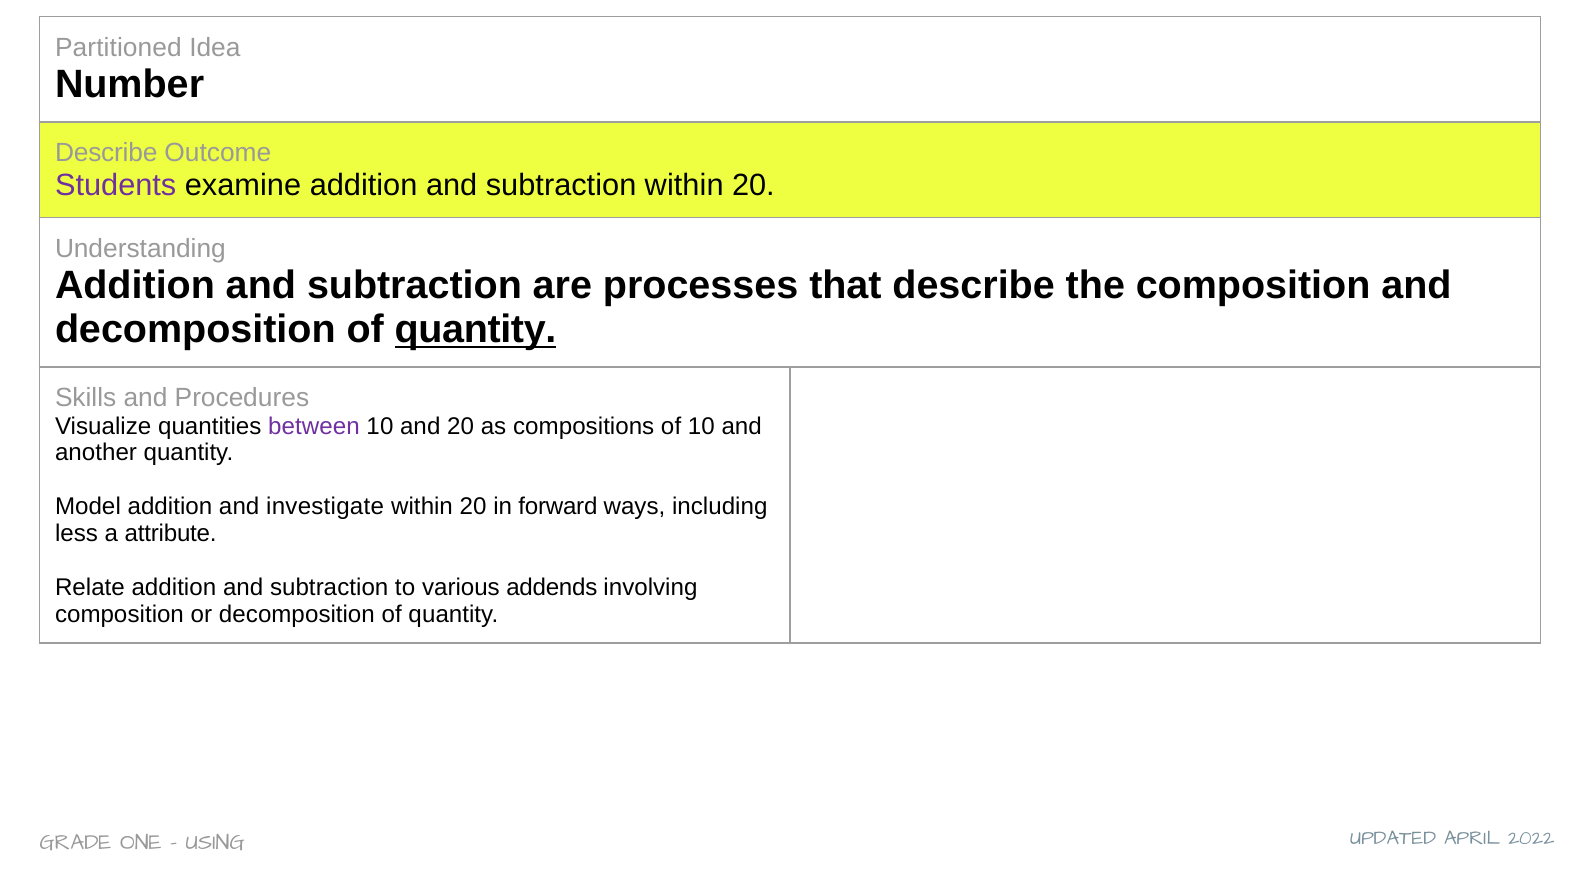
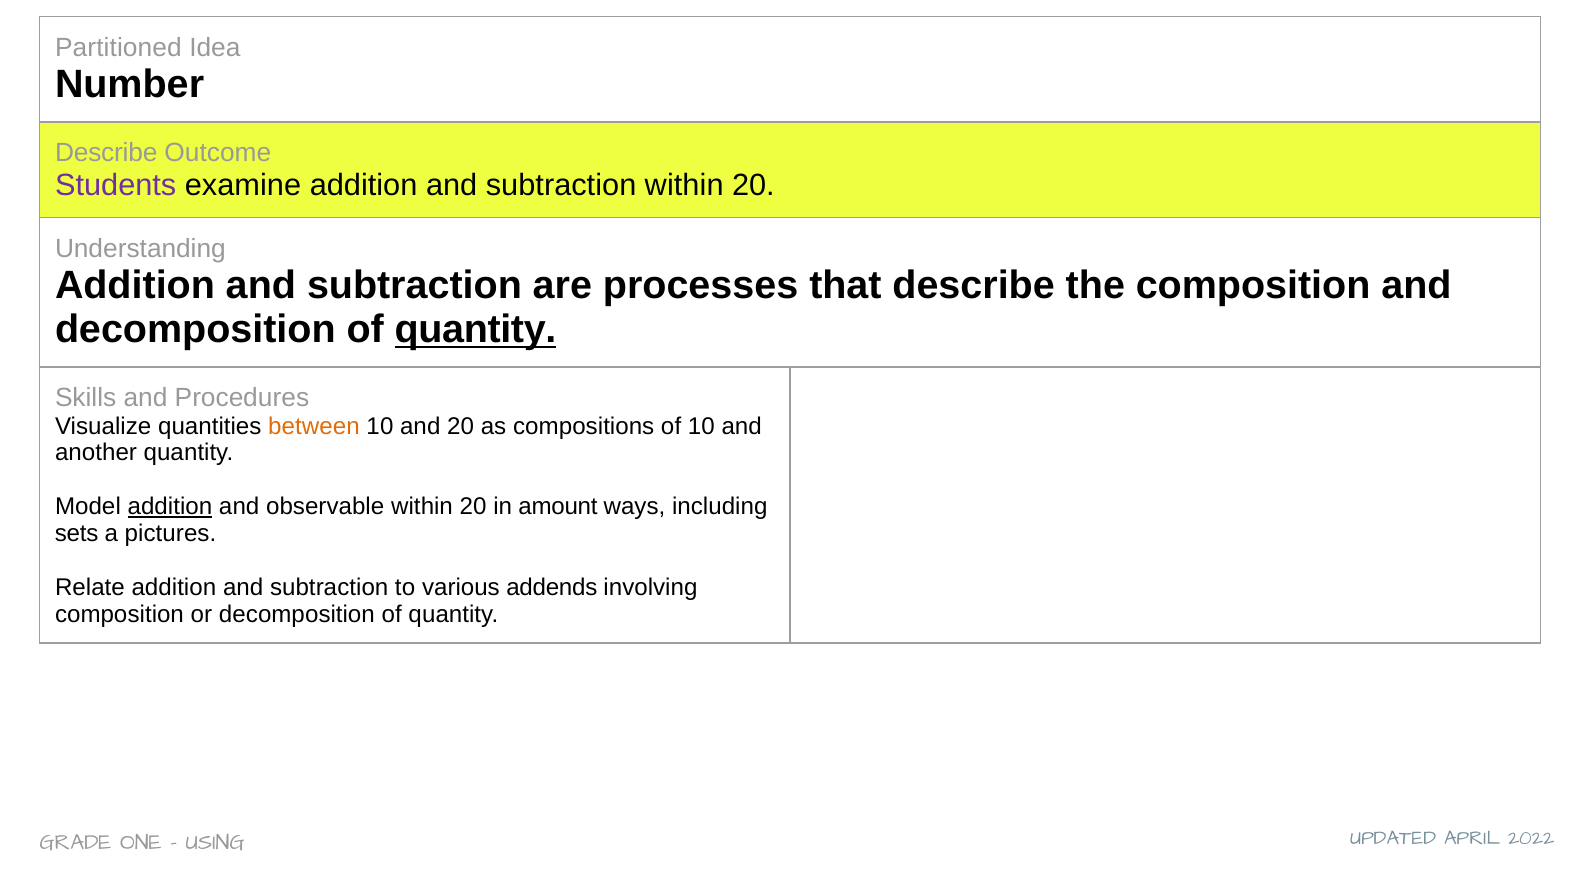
between colour: purple -> orange (314, 426)
addition underline: none -> present (170, 507)
investigate: investigate -> observable (325, 507)
forward: forward -> amount (558, 507)
less: less -> sets (77, 534)
attribute: attribute -> pictures (171, 534)
